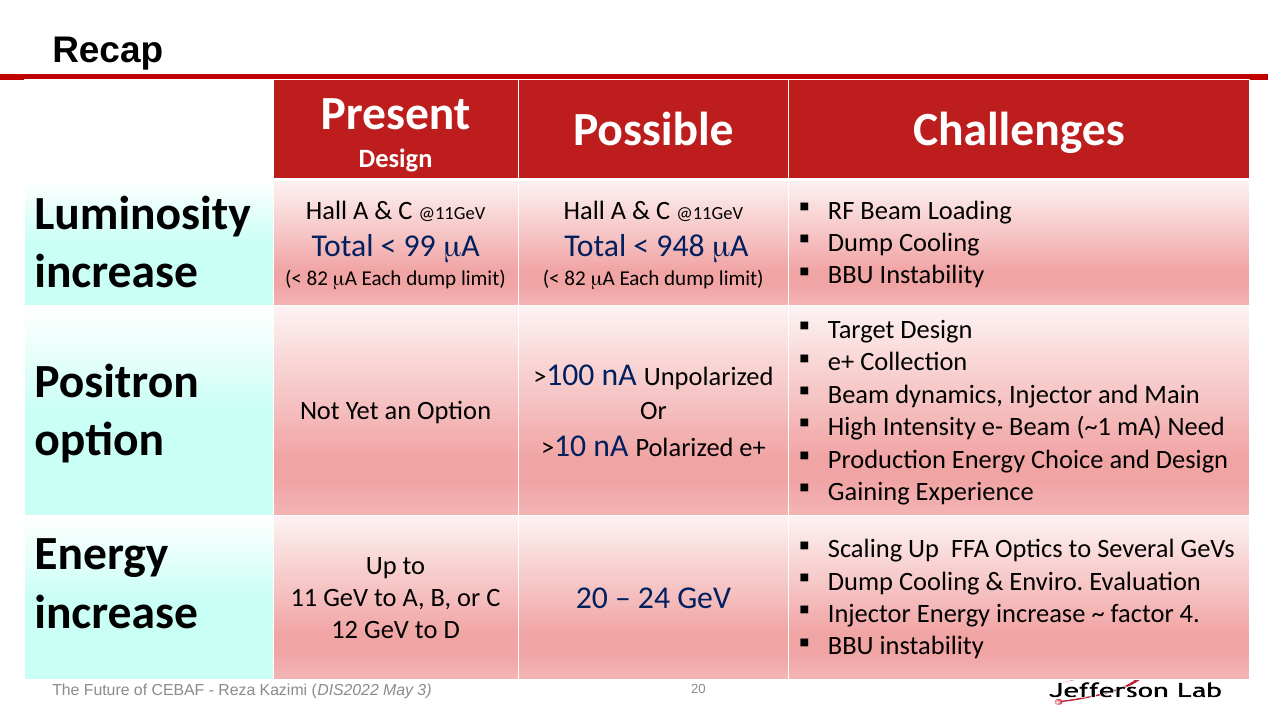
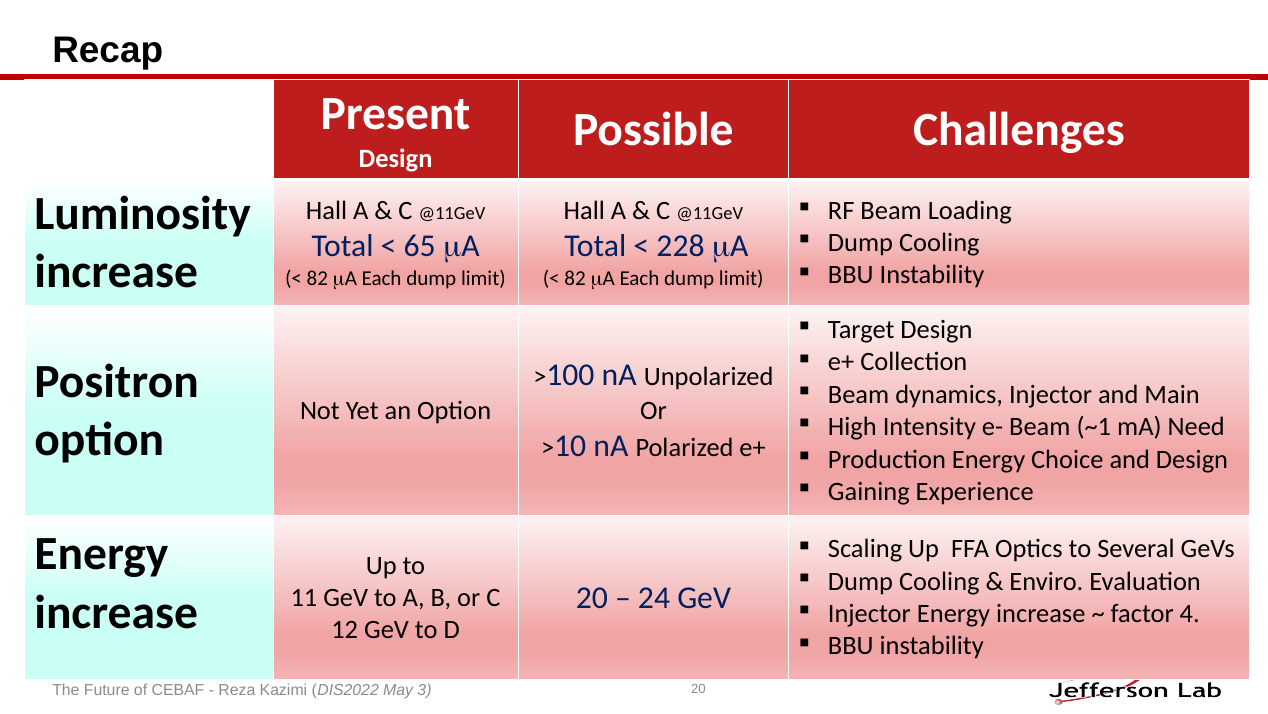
99: 99 -> 65 (420, 246)
948: 948 -> 228 (681, 246)
